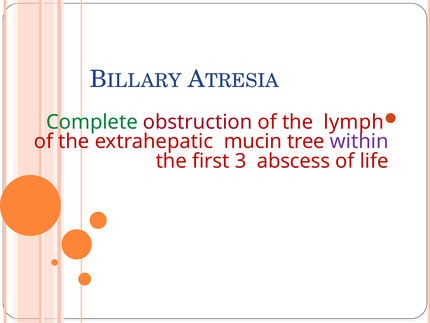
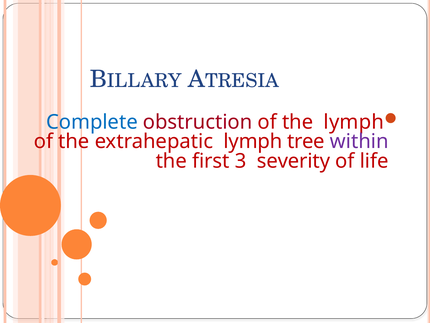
Complete colour: green -> blue (92, 122)
extrahepatic mucin: mucin -> lymph (253, 141)
abscess: abscess -> severity (293, 161)
